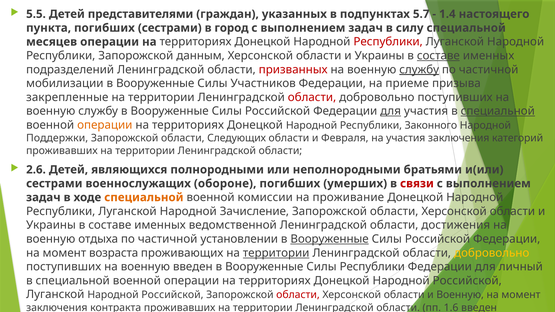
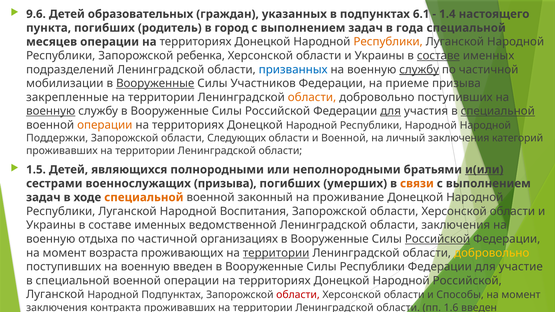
5.5: 5.5 -> 9.6 (36, 14)
представителями: представителями -> образовательных (141, 14)
5.7: 5.7 -> 6.1 (421, 14)
погибших сестрами: сестрами -> родитель (170, 28)
силу: силу -> года (410, 28)
Республики colour: red -> orange (388, 42)
данным: данным -> ребенка (201, 56)
призванных colour: red -> blue (293, 70)
Вооруженные underline: none -> present (155, 83)
области colour: red -> orange (312, 97)
военную underline: none -> present (51, 111)
Республики Законного: Законного -> Народной (431, 125)
и Февраля: Февраля -> Военной (345, 138)
на участия: участия -> личный (406, 138)
2.6: 2.6 -> 1.5 (36, 170)
и(или underline: none -> present (484, 170)
военнослужащих обороне: обороне -> призыва (225, 184)
связи colour: red -> orange (417, 184)
комиссии: комиссии -> законный (265, 198)
Зачисление: Зачисление -> Воспитания (254, 211)
области достижения: достижения -> заключения (456, 225)
установлении: установлении -> организациях (239, 239)
Вооруженные underline: present -> none (330, 239)
Российской underline: none -> present (437, 239)
личный: личный -> участие (521, 267)
Луганской Народной Российской: Российской -> Подпунктах (172, 295)
и Военную: Военную -> Способы (460, 295)
